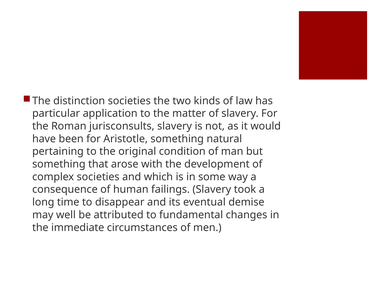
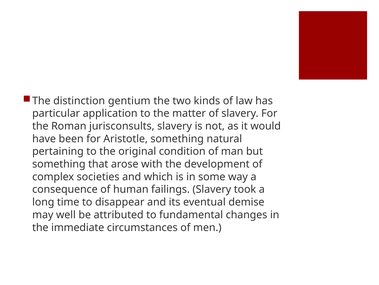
distinction societies: societies -> gentium (129, 101)
